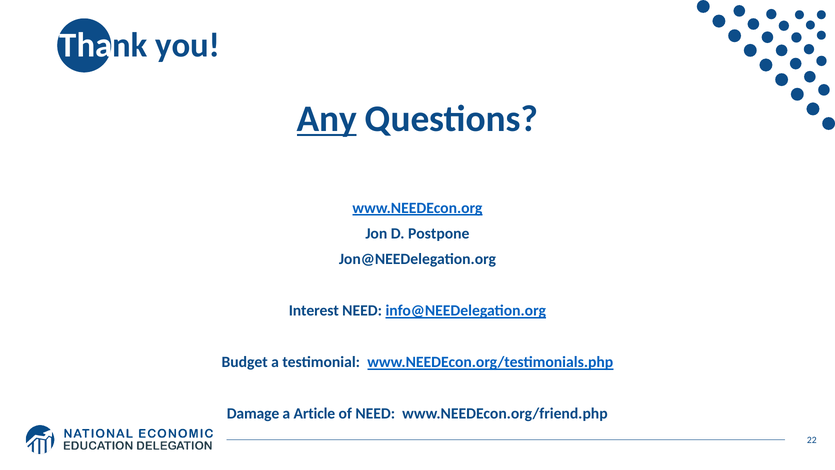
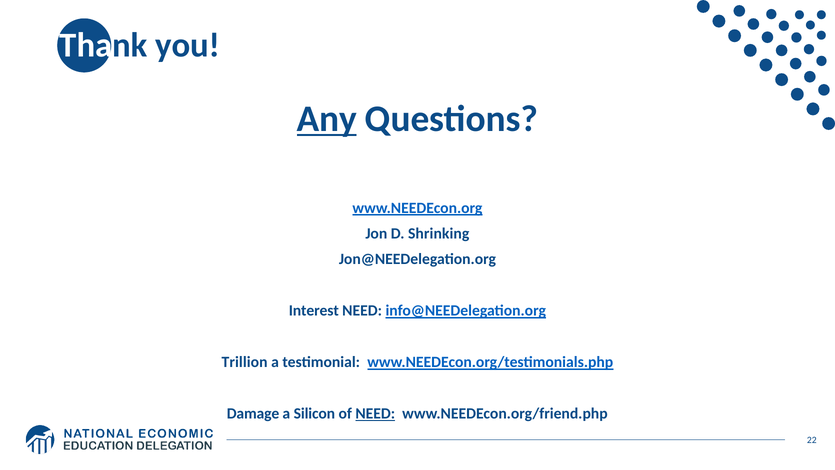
Postpone: Postpone -> Shrinking (439, 233)
Budget: Budget -> Trillion (245, 362)
Article: Article -> Silicon (314, 413)
NEED underline: none -> present (375, 413)
